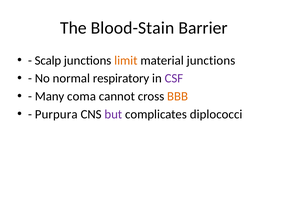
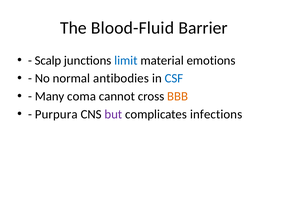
Blood-Stain: Blood-Stain -> Blood-Fluid (132, 28)
limit colour: orange -> blue (126, 60)
material junctions: junctions -> emotions (211, 60)
respiratory: respiratory -> antibodies (121, 78)
CSF colour: purple -> blue (174, 78)
diplococci: diplococci -> infections (216, 114)
